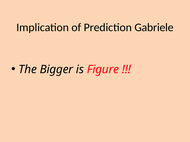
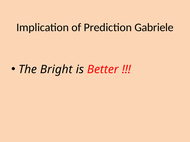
Bigger: Bigger -> Bright (56, 70)
Figure: Figure -> Better (103, 70)
